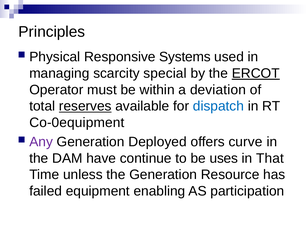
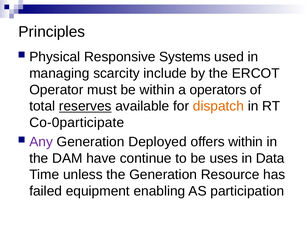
special: special -> include (165, 73)
ERCOT underline: present -> none (256, 73)
deviation: deviation -> operators (218, 90)
dispatch colour: blue -> orange (218, 106)
Co-0equipment: Co-0equipment -> Co-0participate (77, 123)
offers curve: curve -> within (246, 142)
That: That -> Data (270, 158)
